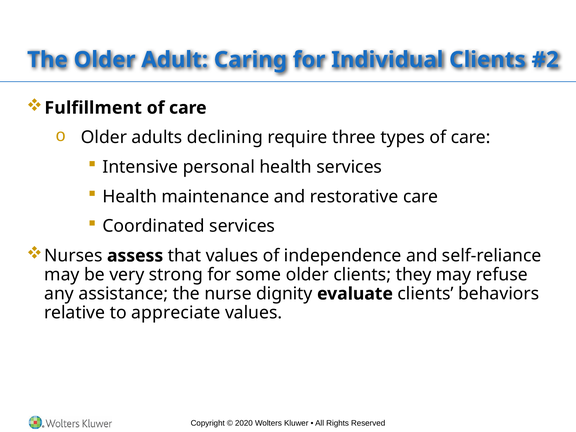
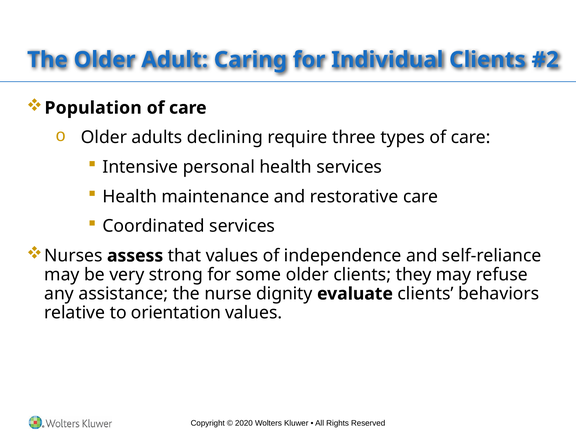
Fulfillment: Fulfillment -> Population (93, 108)
appreciate: appreciate -> orientation (176, 313)
